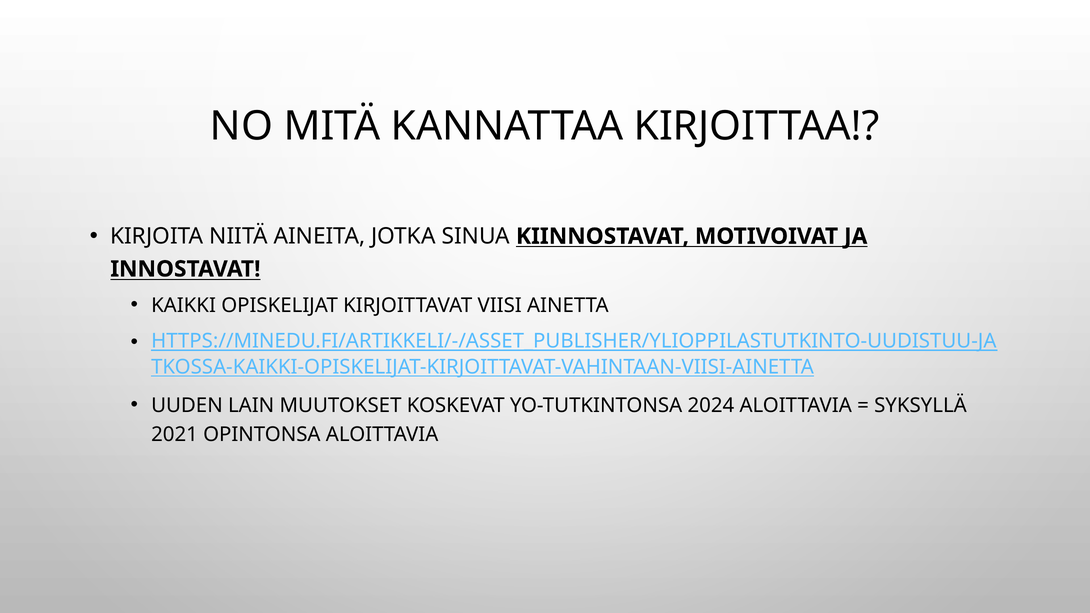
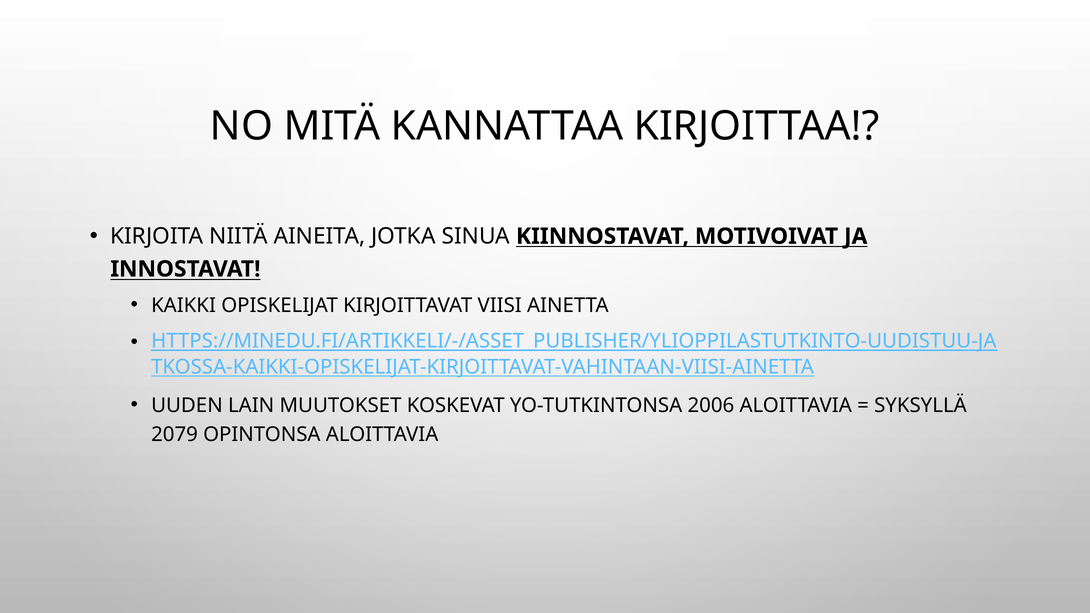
2024: 2024 -> 2006 (711, 405)
2021: 2021 -> 2079 (175, 435)
